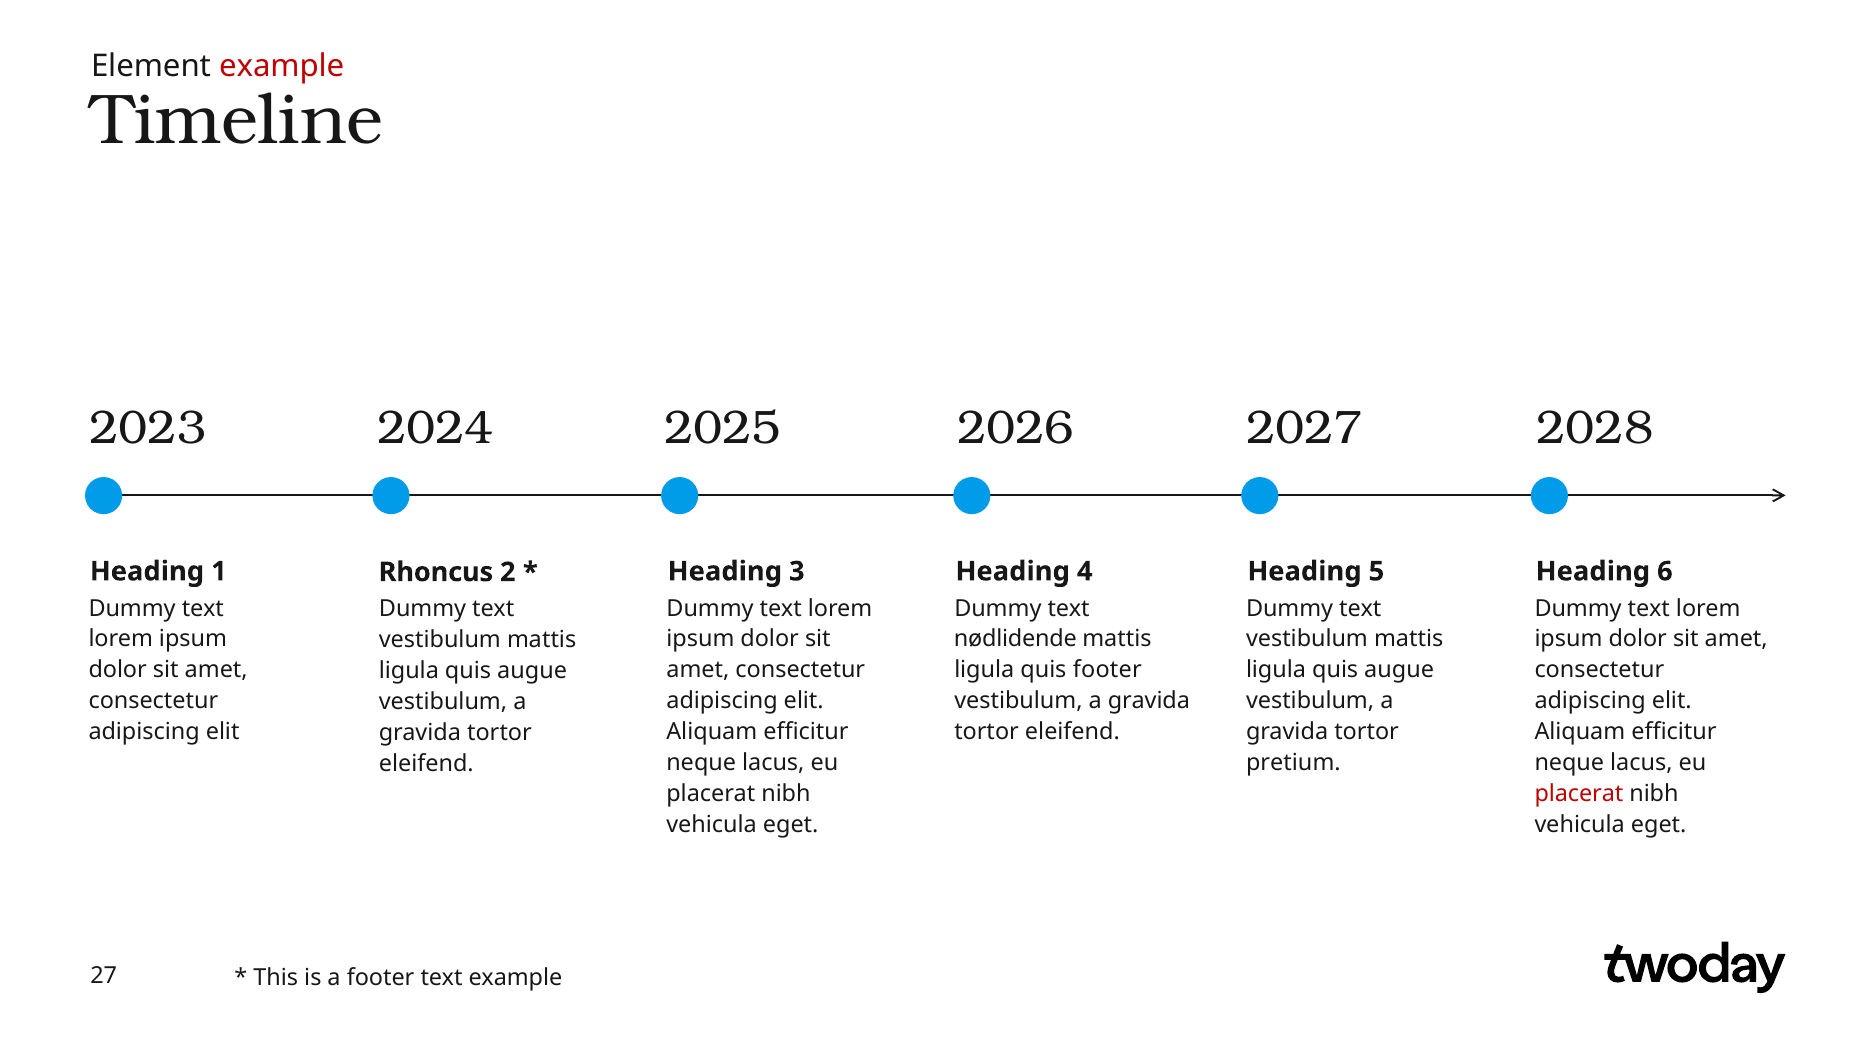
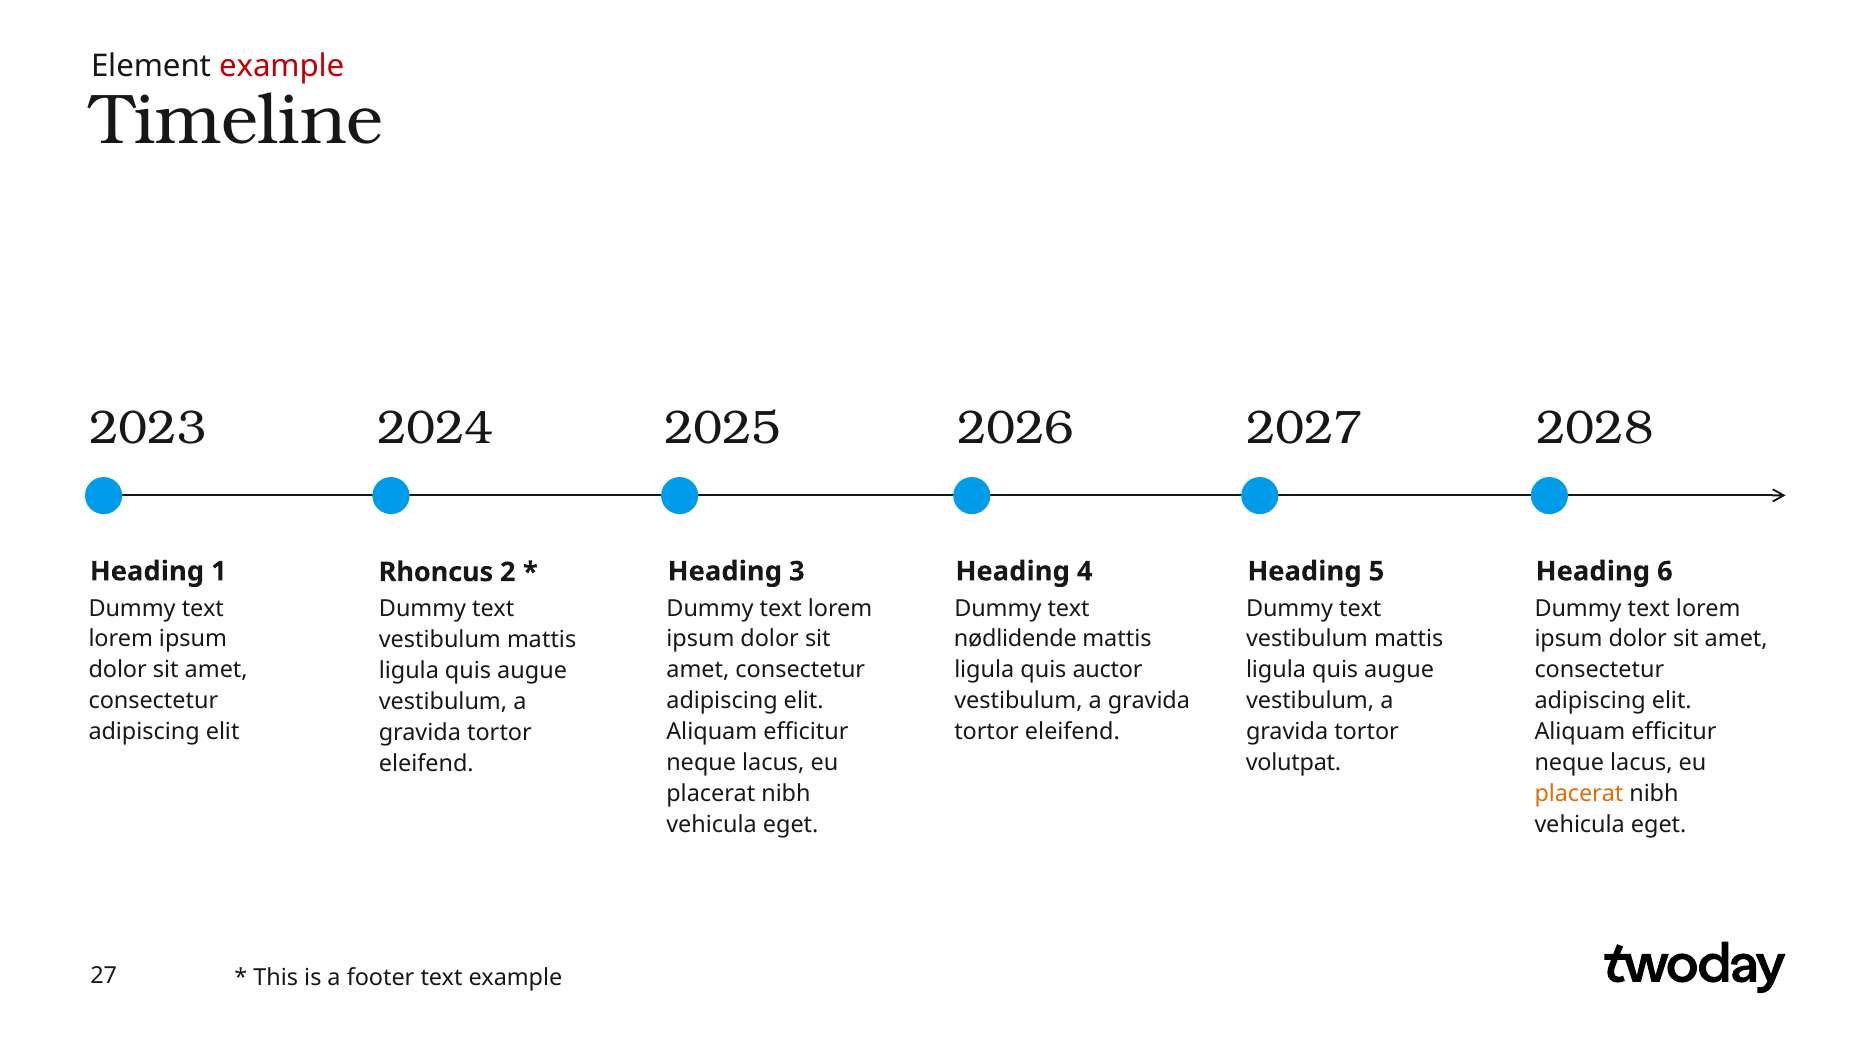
quis footer: footer -> auctor (1108, 670)
pretium: pretium -> volutpat (1294, 763)
placerat colour: red -> orange (1579, 794)
